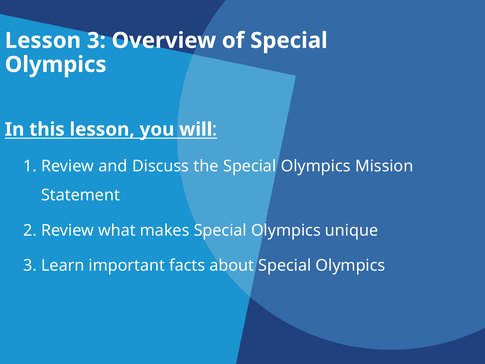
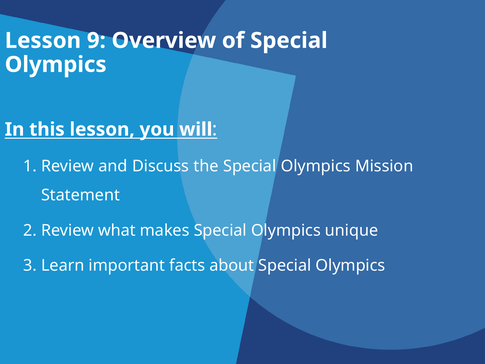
Lesson 3: 3 -> 9 (96, 41)
